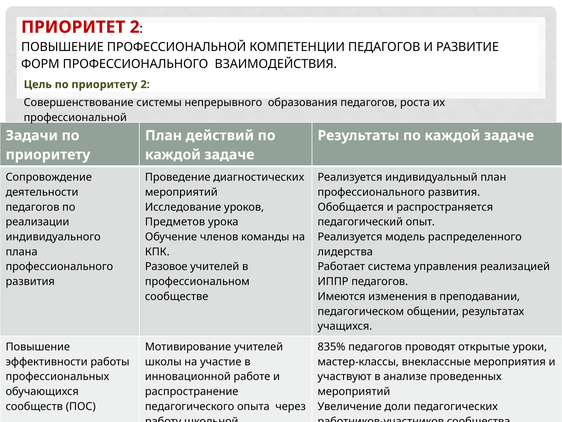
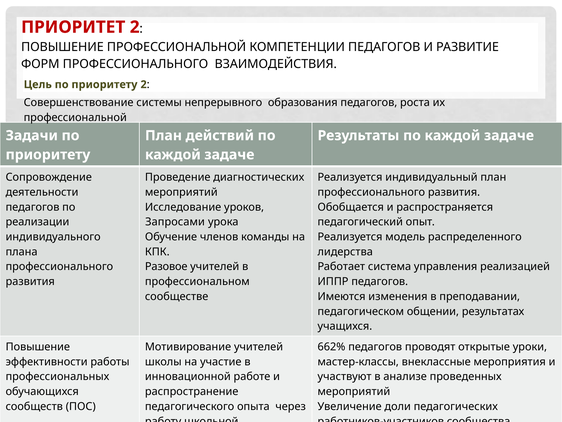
Предметов: Предметов -> Запросами (175, 222)
835%: 835% -> 662% (331, 346)
